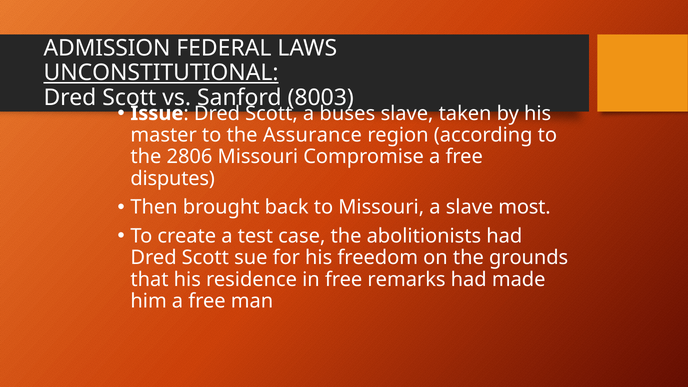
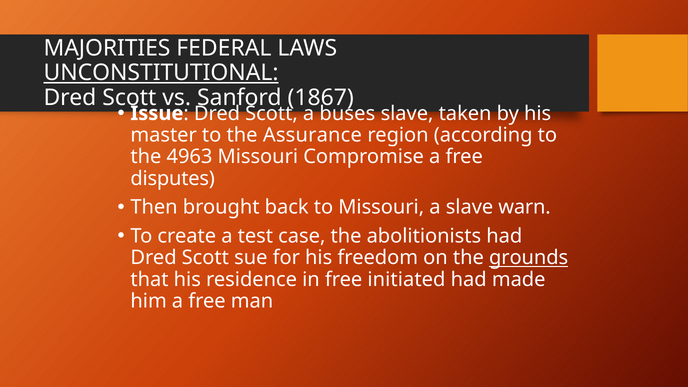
ADMISSION: ADMISSION -> MAJORITIES (107, 48)
8003: 8003 -> 1867 (321, 98)
2806: 2806 -> 4963 (190, 157)
most: most -> warn (524, 207)
grounds underline: none -> present (529, 258)
remarks: remarks -> initiated (406, 279)
